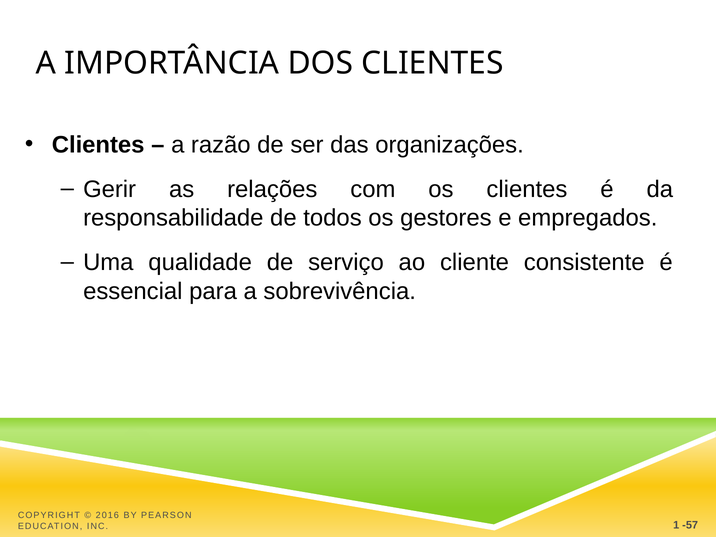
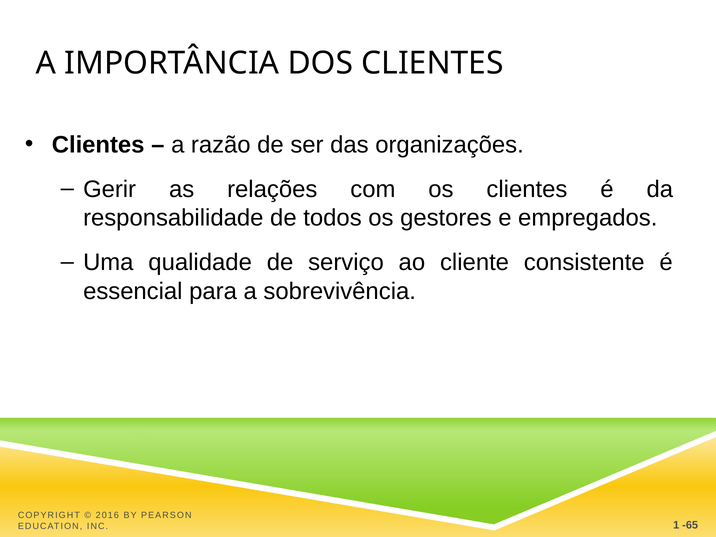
-57: -57 -> -65 (690, 525)
